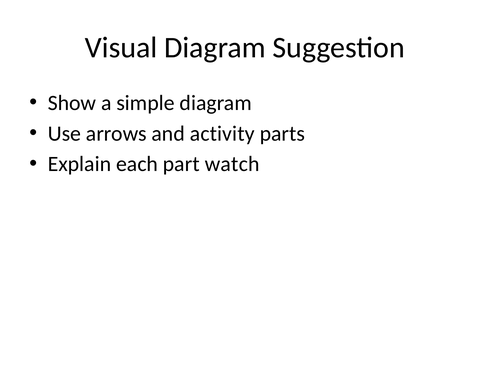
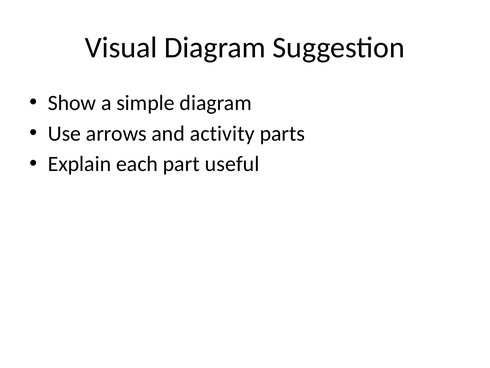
watch: watch -> useful (232, 164)
